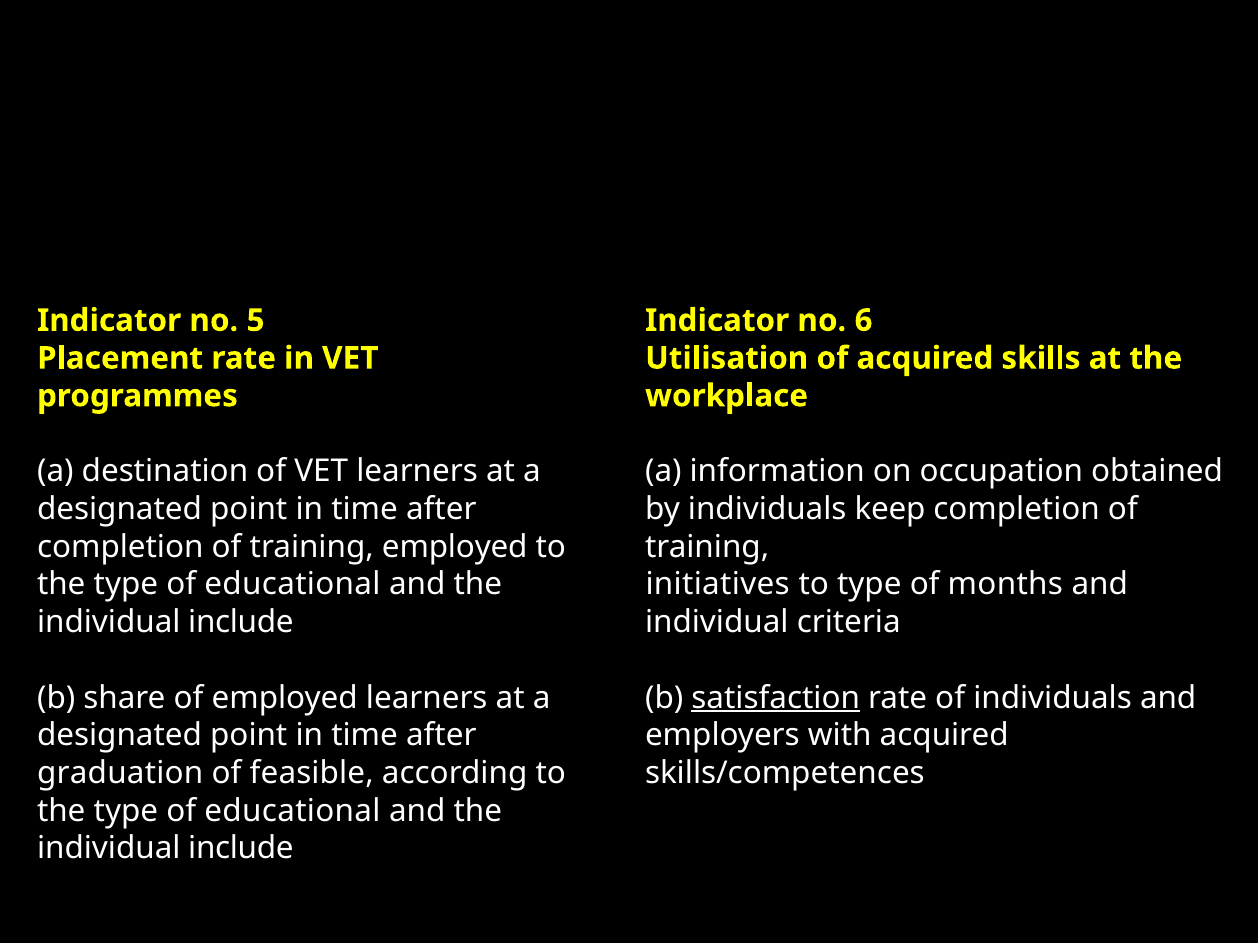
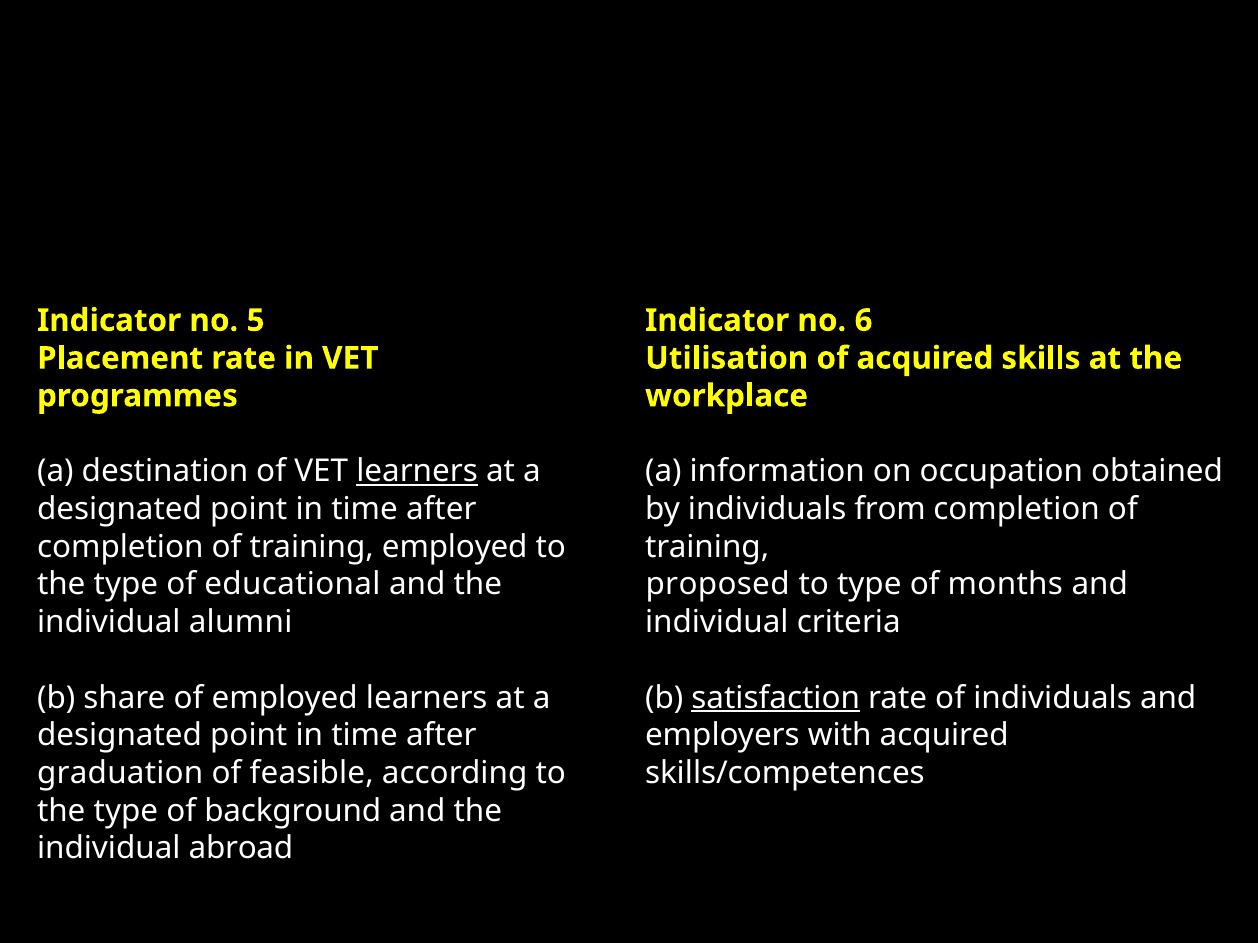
learners underline: none -> present (417, 472)
keep: keep -> from (890, 509)
initiatives: initiatives -> proposed (718, 585)
include: include -> alumni (241, 623)
educational: educational -> background (293, 811)
include: include -> abroad (241, 849)
